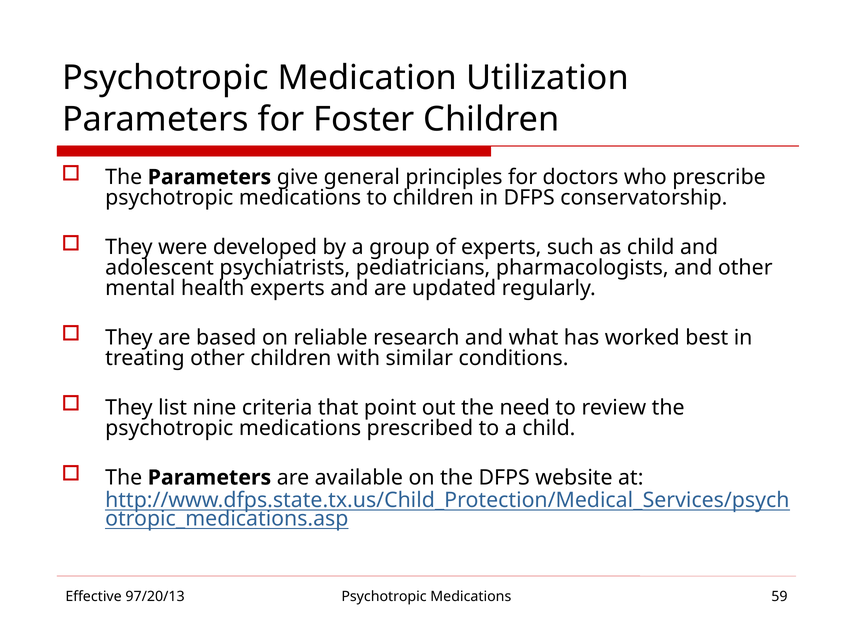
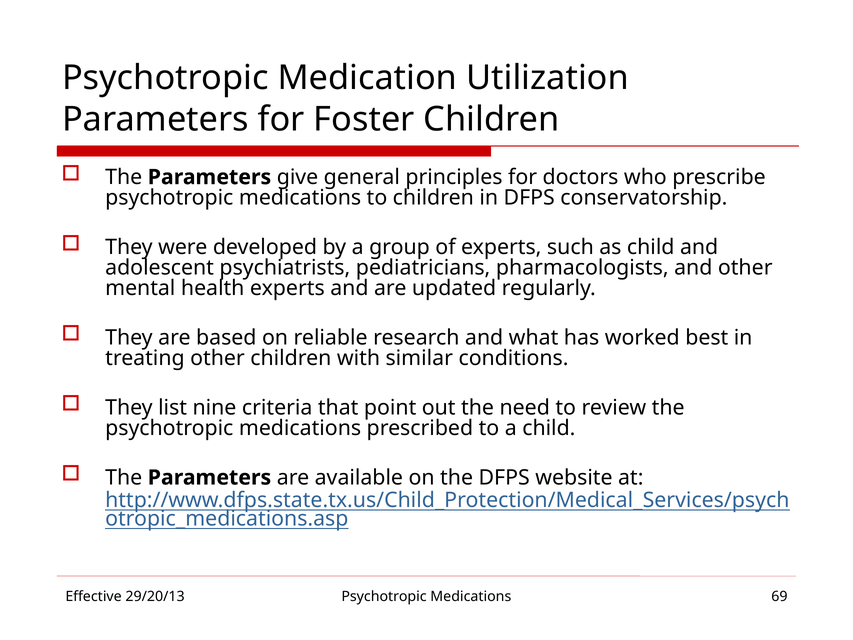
97/20/13: 97/20/13 -> 29/20/13 (155, 596)
59: 59 -> 69 (779, 596)
